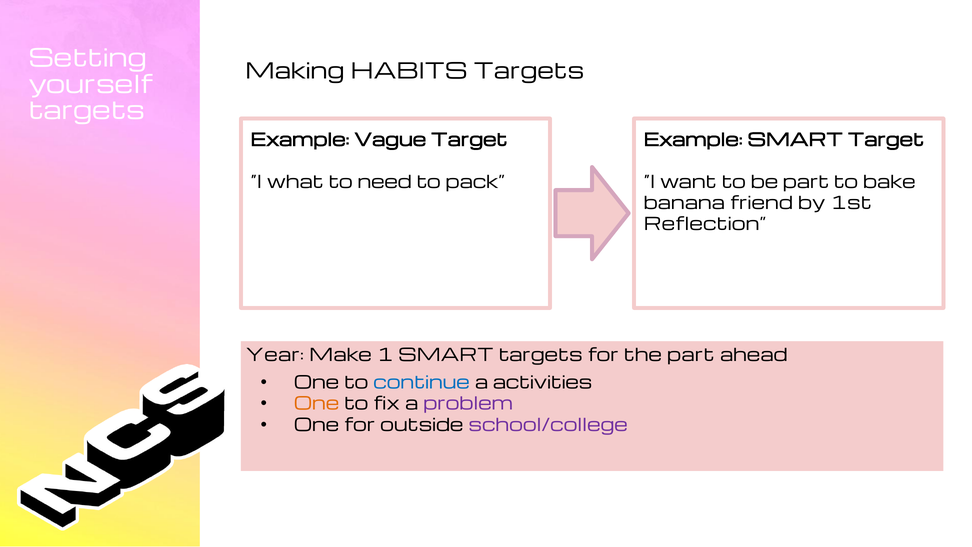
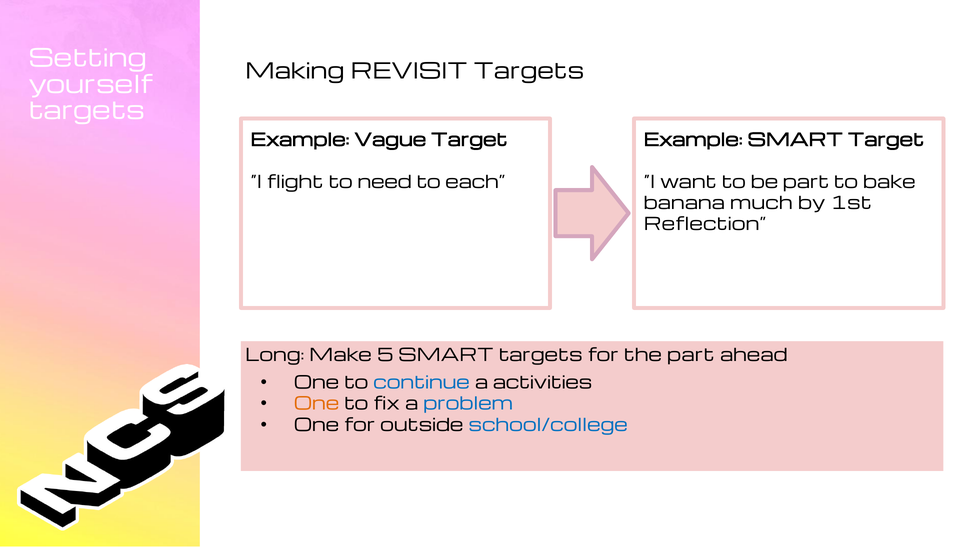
HABITS: HABITS -> REVISIT (409, 71)
what: what -> flight (295, 182)
pack: pack -> each (476, 182)
friend: friend -> much (761, 203)
Year: Year -> Long (275, 355)
1: 1 -> 5 (385, 355)
problem colour: purple -> blue (468, 404)
school/college colour: purple -> blue (548, 425)
